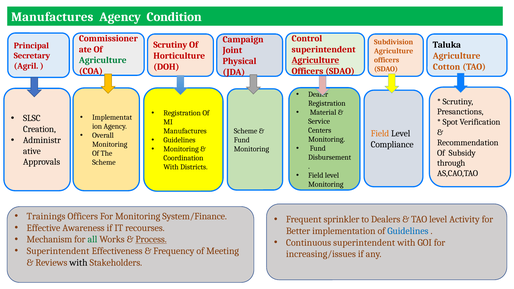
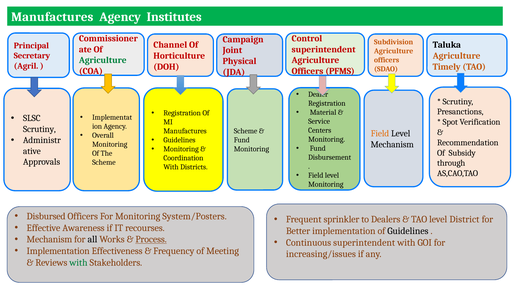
Condition: Condition -> Institutes (174, 17)
Scrutiny: Scrutiny -> Channel (170, 45)
Agriculture underline: present -> none (315, 60)
Cotton: Cotton -> Timely (447, 67)
SDAO: SDAO -> PFMS (340, 71)
Creation: Creation -> Scrutiny (39, 129)
Compliance: Compliance -> Mechanism (392, 145)
Trainings: Trainings -> Disbursed (46, 216)
System/Finance: System/Finance -> System/Posters (195, 216)
Activity: Activity -> District (464, 219)
Guidelines colour: blue -> black (408, 231)
all colour: green -> black (92, 240)
Superintendent: Superintendent -> Implementation (58, 251)
with colour: black -> green (78, 263)
